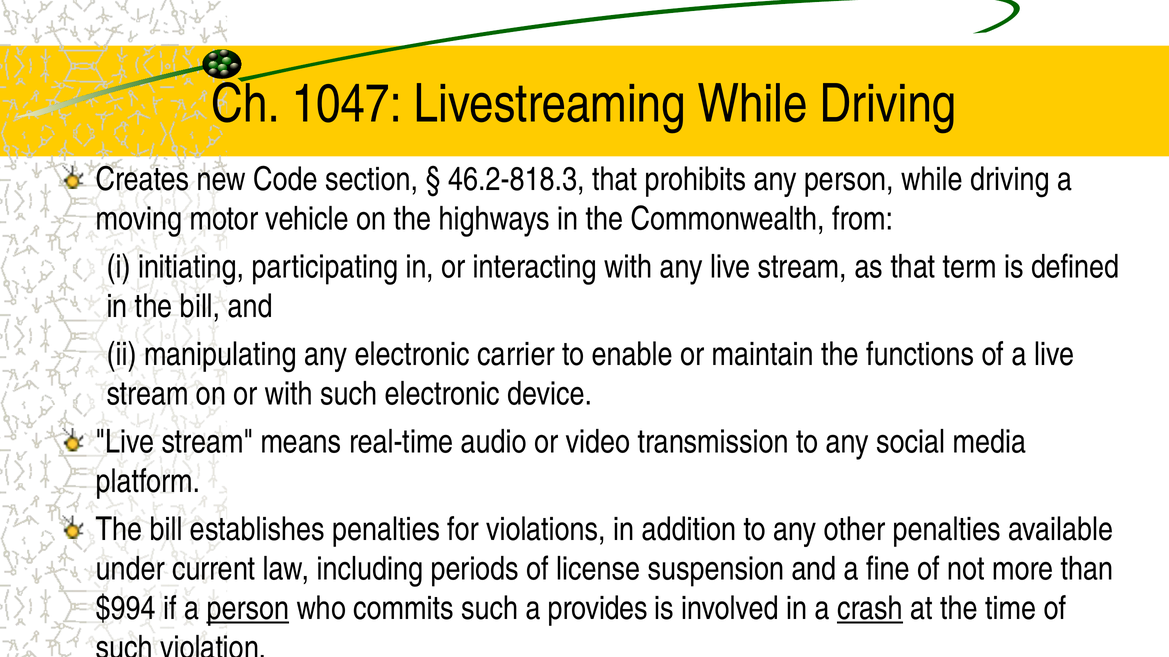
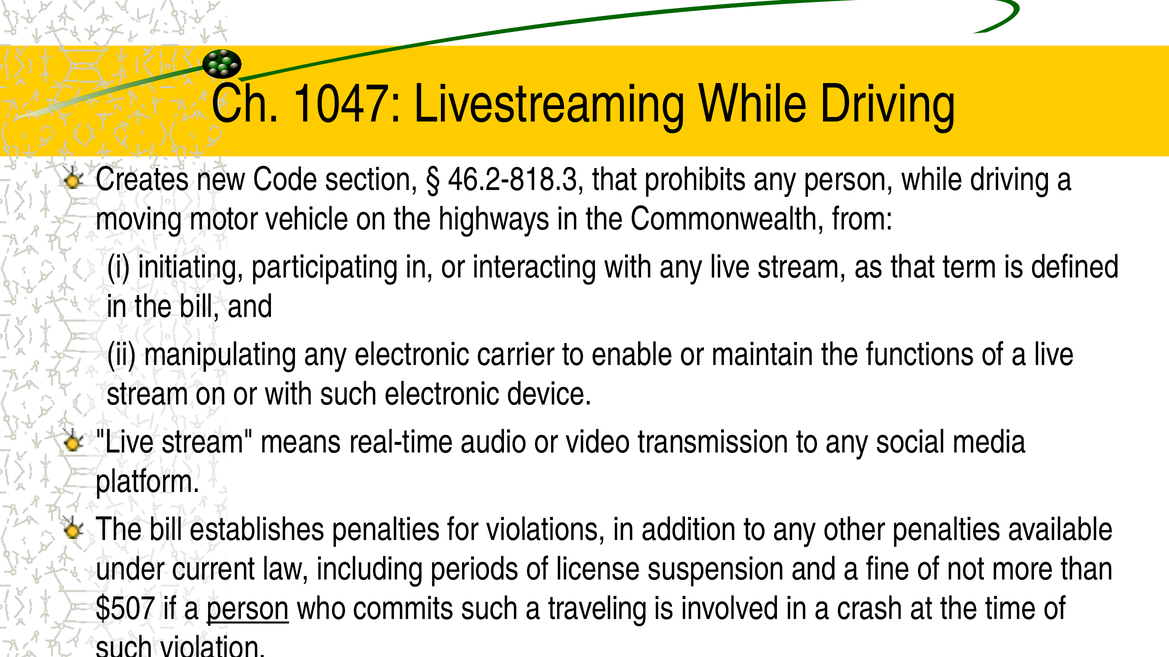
$994: $994 -> $507 (126, 609)
provides: provides -> traveling (598, 609)
crash underline: present -> none (870, 609)
